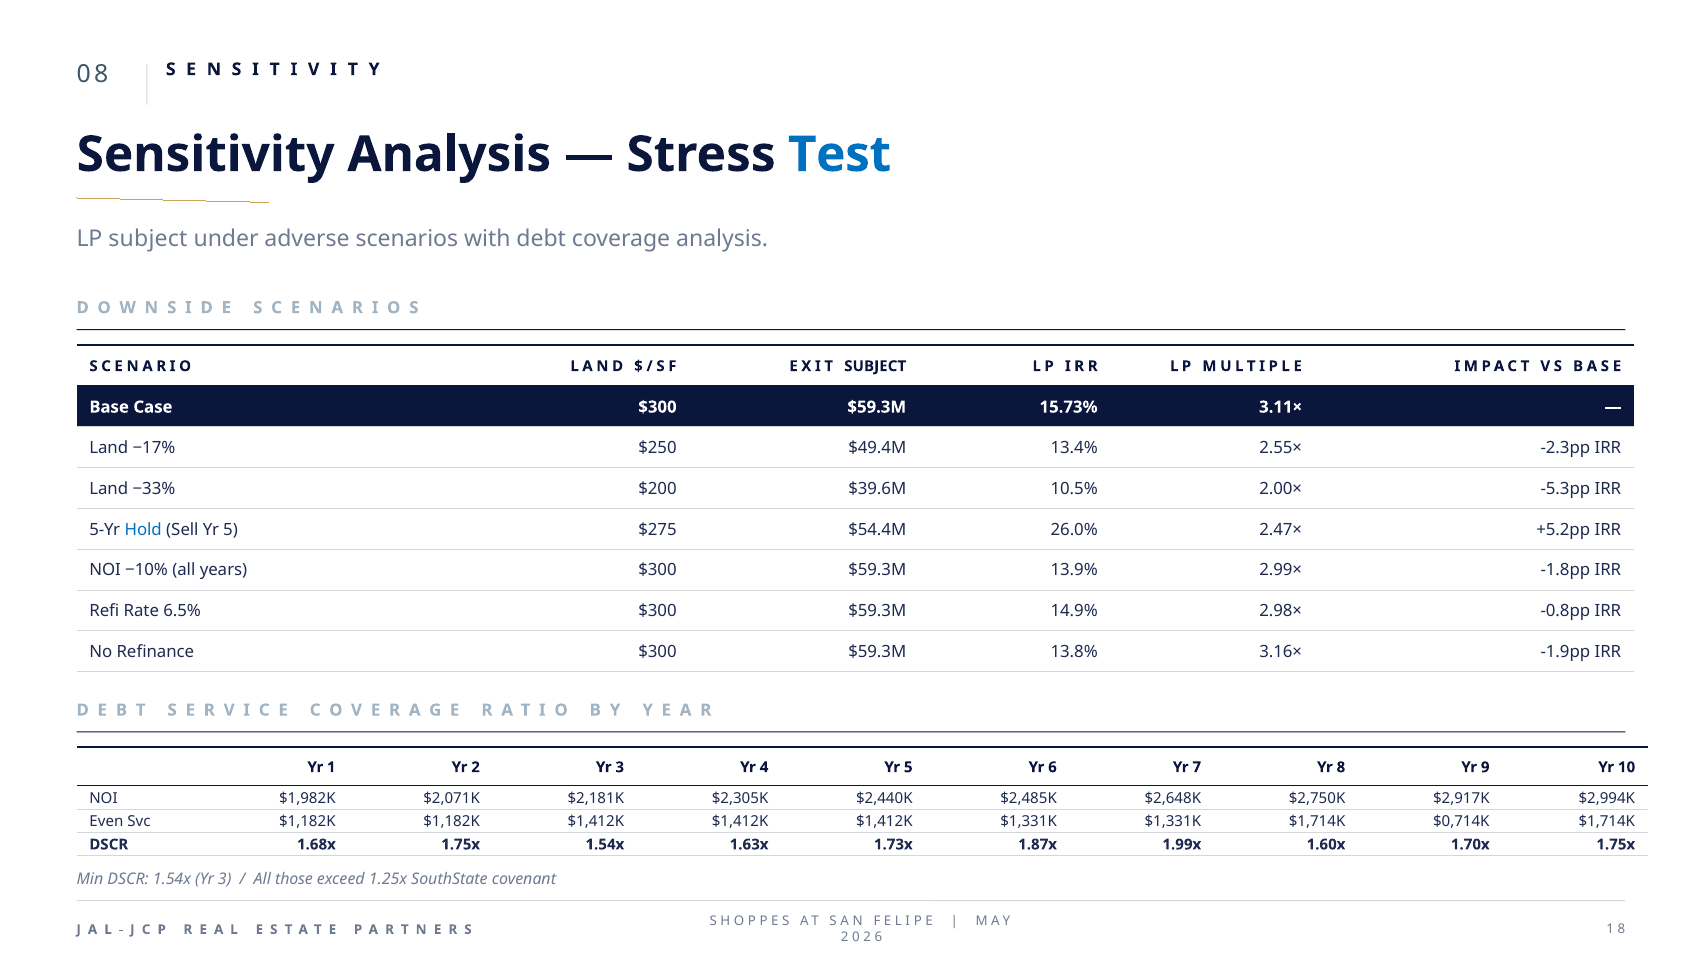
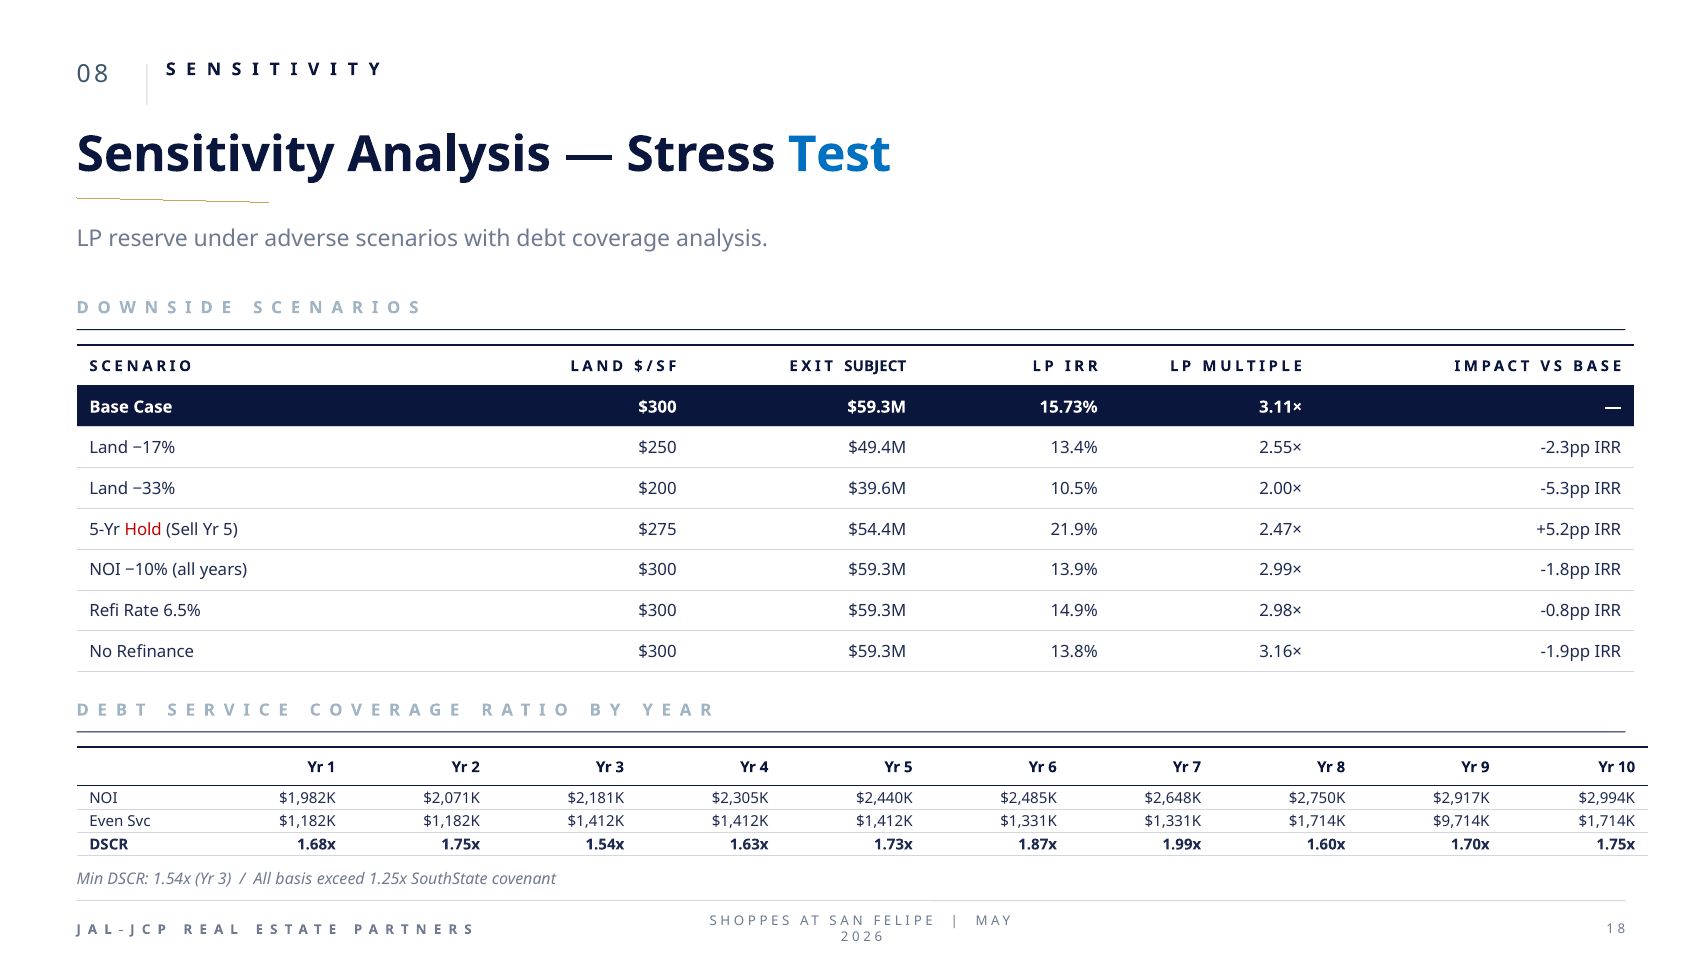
LP subject: subject -> reserve (148, 239)
Hold colour: blue -> red (143, 529)
26.0%: 26.0% -> 21.9% (1074, 529)
$0,714K: $0,714K -> $9,714K (1461, 821)
those: those -> basis (294, 879)
